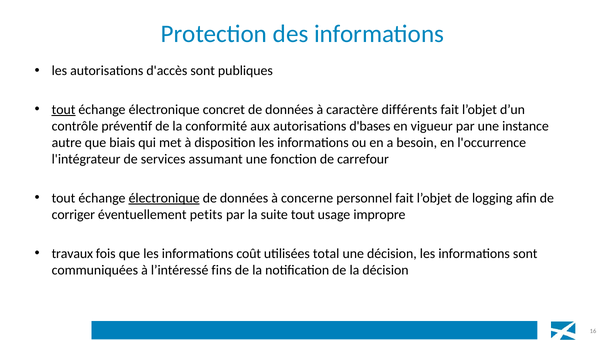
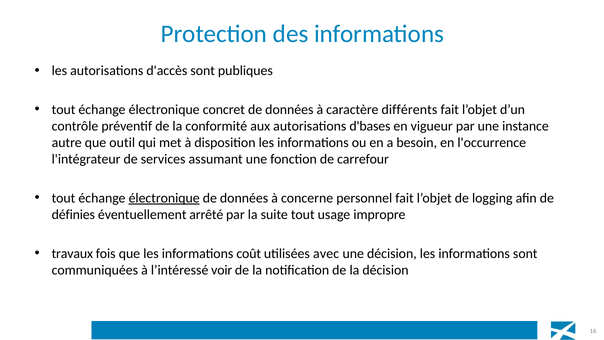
tout underline: present -> none (64, 110)
biais: biais -> outil (122, 143)
corriger: corriger -> définies (73, 215)
petits: petits -> arrêté (206, 215)
total: total -> avec (326, 253)
fins: fins -> voir (222, 270)
